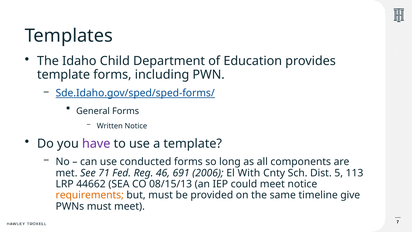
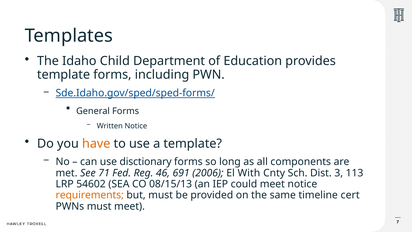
have colour: purple -> orange (96, 143)
conducted: conducted -> disctionary (146, 162)
5: 5 -> 3 (339, 173)
44662: 44662 -> 54602 (91, 184)
give: give -> cert (350, 195)
